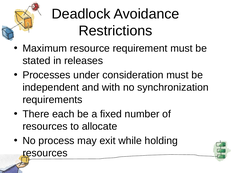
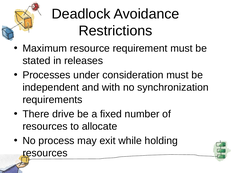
each: each -> drive (63, 114)
